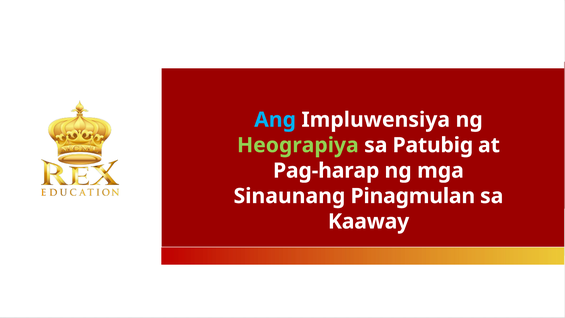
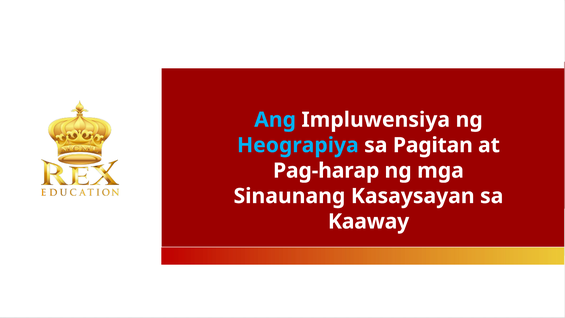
Heograpiya colour: light green -> light blue (298, 145)
Patubig: Patubig -> Pagitan (433, 145)
Pinagmulan: Pinagmulan -> Kasaysayan (413, 196)
